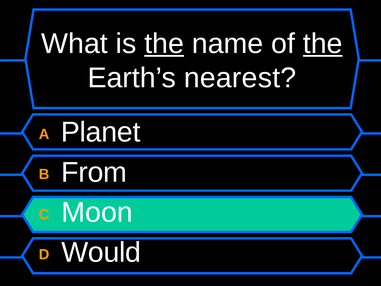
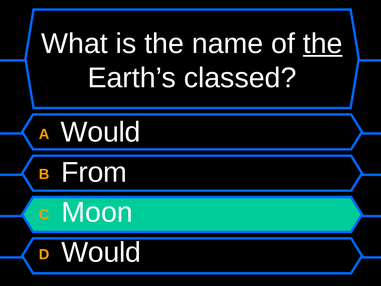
the underline: present -> none (164, 44)
nearest: nearest -> classed (240, 78)
A Planet: Planet -> Would (101, 132)
